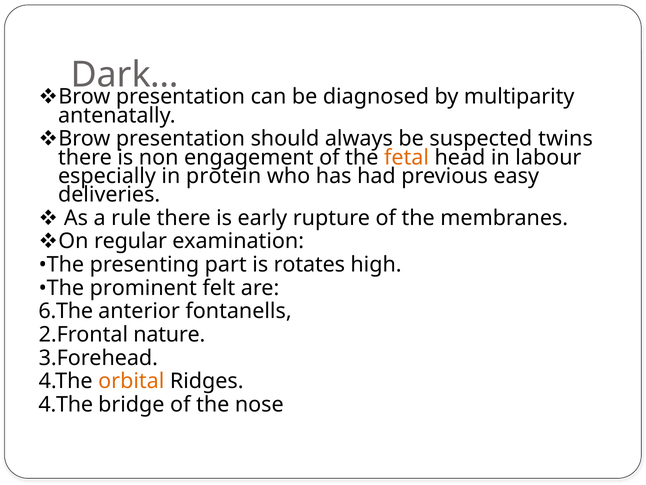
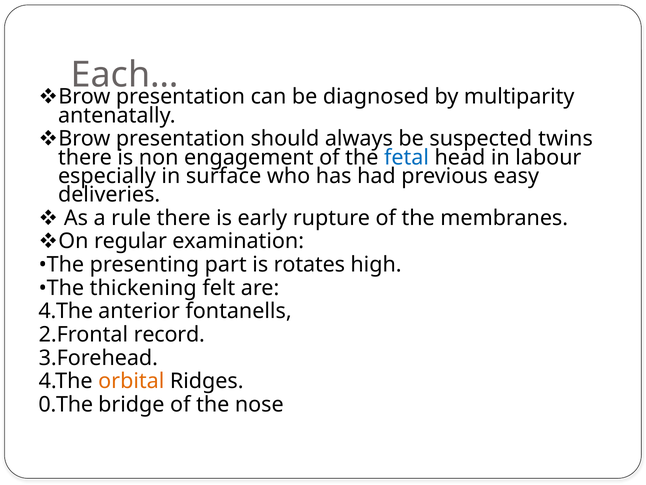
Dark…: Dark… -> Each… (125, 75)
fetal colour: orange -> blue (407, 157)
protein: protein -> surface (224, 176)
prominent: prominent -> thickening (143, 288)
6.The: 6.The -> 4.The (66, 311)
nature: nature -> record (169, 334)
4.The: 4.The -> 0.The (66, 404)
